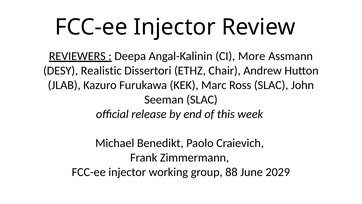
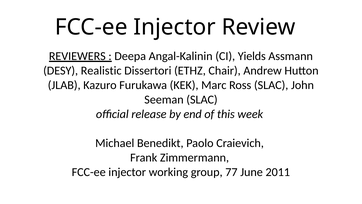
More: More -> Yields (252, 56)
88: 88 -> 77 (231, 172)
2029: 2029 -> 2011 (278, 172)
